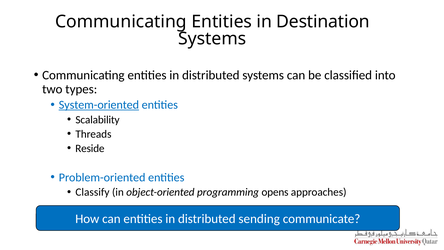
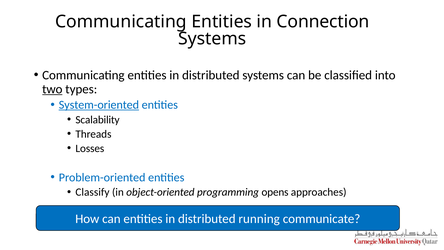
Destination: Destination -> Connection (323, 22)
two underline: none -> present (52, 89)
Reside: Reside -> Losses (90, 148)
sending: sending -> running (259, 219)
